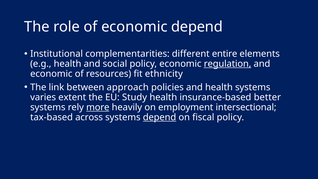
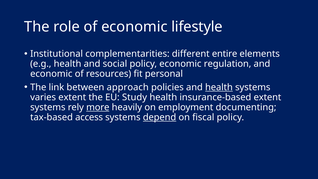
economic depend: depend -> lifestyle (197, 27)
regulation underline: present -> none (228, 64)
ethnicity: ethnicity -> personal (164, 74)
health underline: none -> present (219, 87)
insurance-based better: better -> extent (267, 97)
intersectional: intersectional -> documenting (246, 107)
across: across -> access (89, 117)
